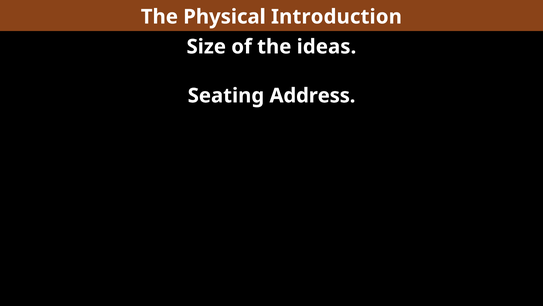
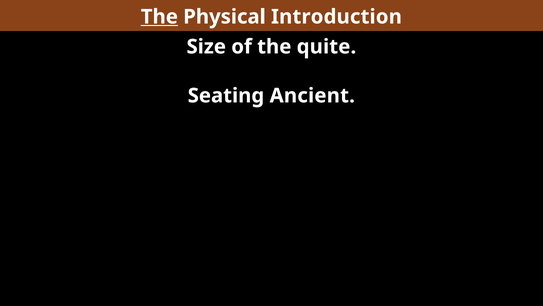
The underline: none -> present (159, 17)
ideas: ideas -> quite (326, 47)
Address: Address -> Ancient (312, 96)
